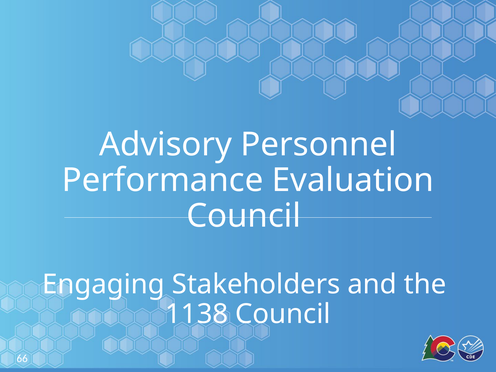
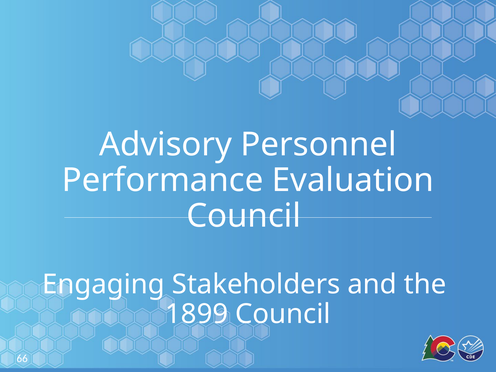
1138: 1138 -> 1899 (197, 314)
